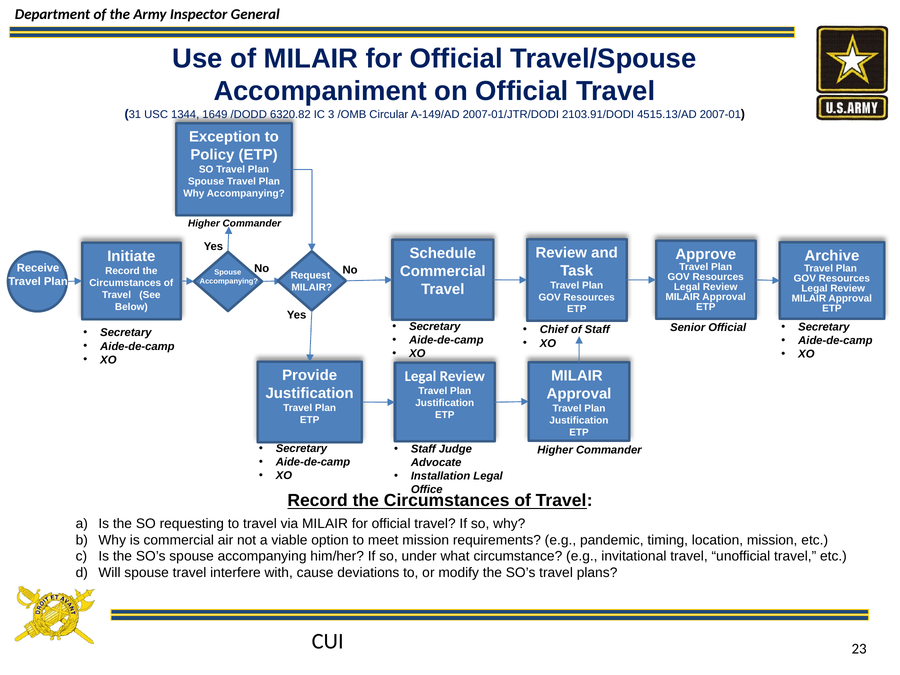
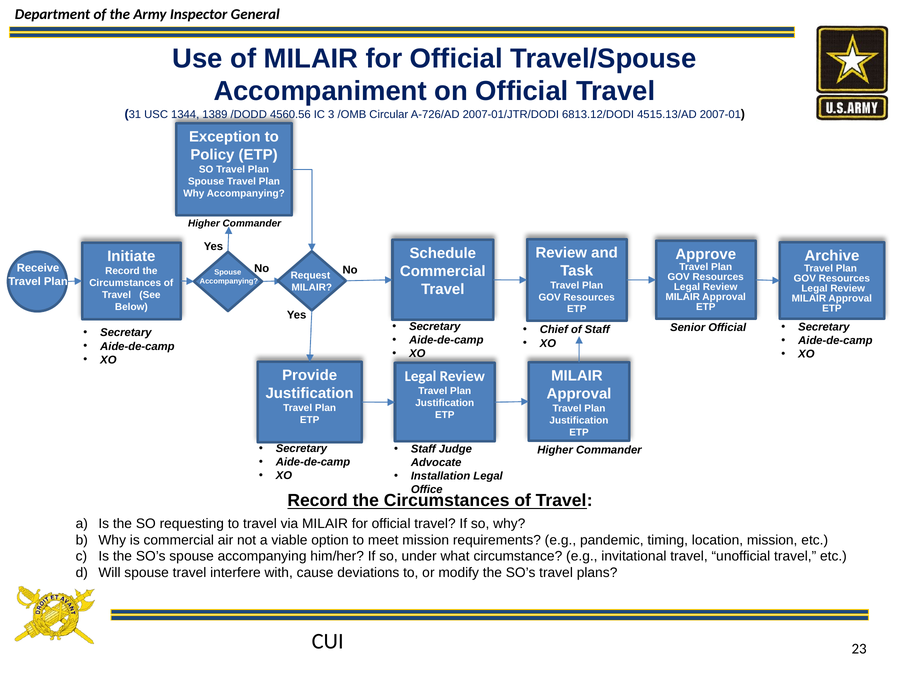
1649: 1649 -> 1389 (215, 115)
6320.82: 6320.82 -> 4560.56 (290, 115)
A-149/AD: A-149/AD -> A-726/AD (435, 115)
2103.91/DODI: 2103.91/DODI -> 6813.12/DODI (598, 115)
